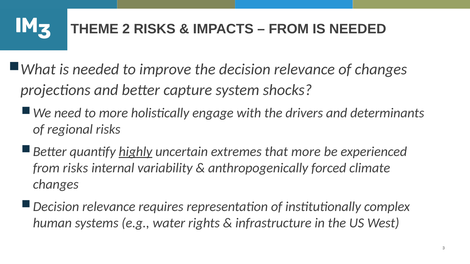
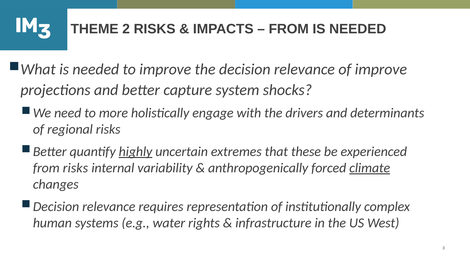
of changes: changes -> improve (381, 69)
that more: more -> these (306, 152)
climate underline: none -> present (370, 168)
